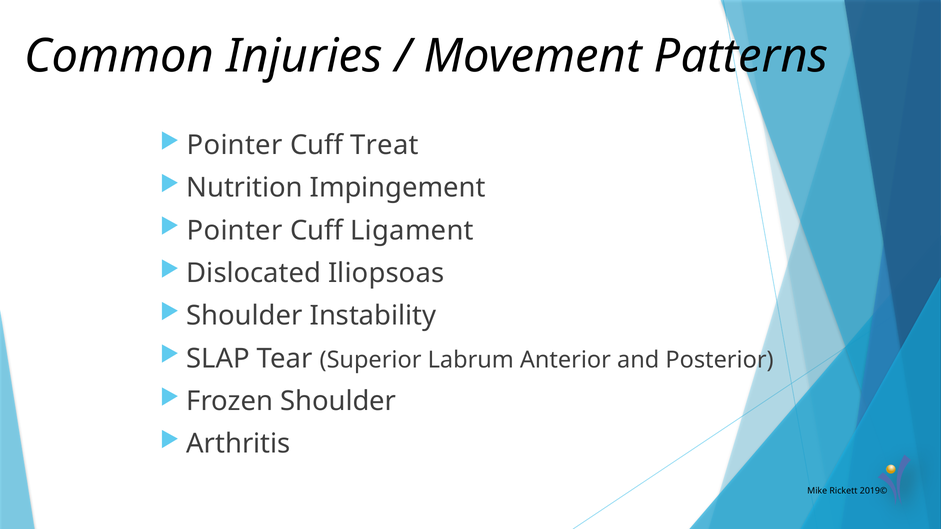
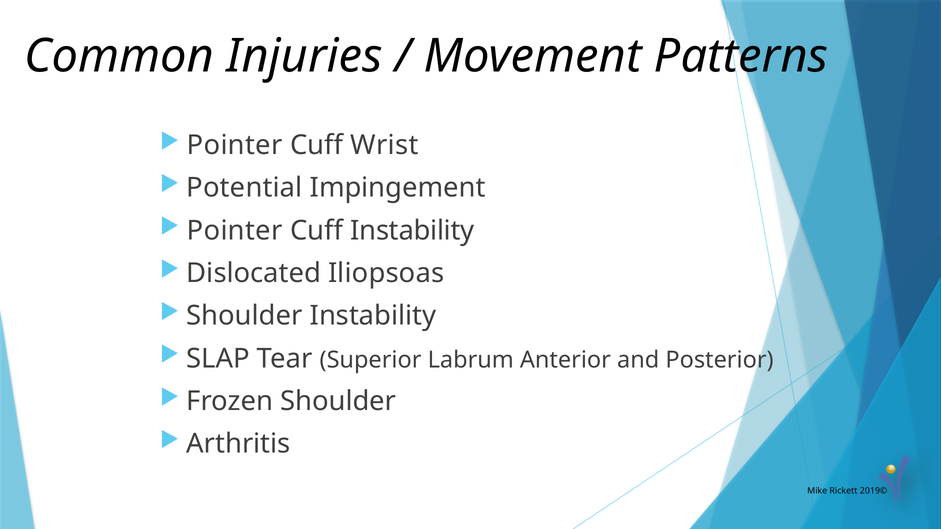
Treat: Treat -> Wrist (385, 145)
Nutrition: Nutrition -> Potential (244, 188)
Cuff Ligament: Ligament -> Instability (412, 231)
